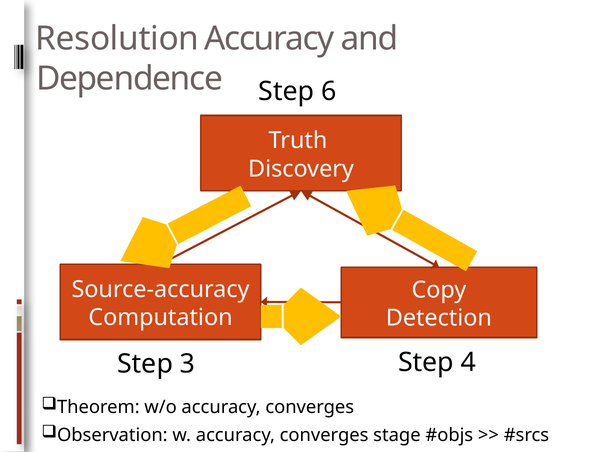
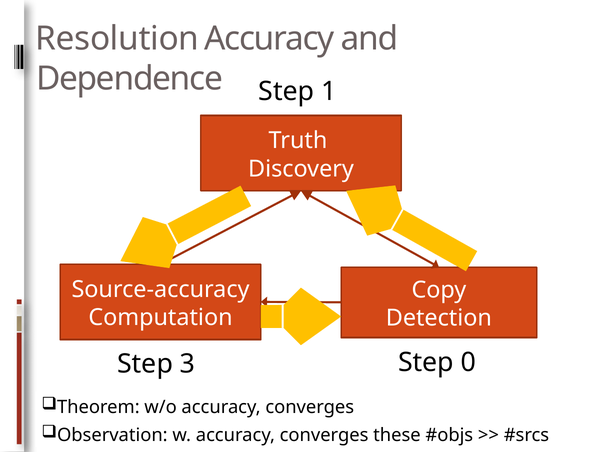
6: 6 -> 1 (329, 91)
4: 4 -> 0 (469, 362)
stage: stage -> these (397, 435)
